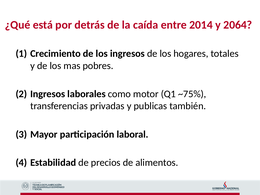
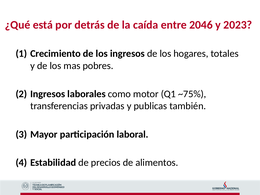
2014: 2014 -> 2046 (201, 25)
2064: 2064 -> 2023 (238, 25)
